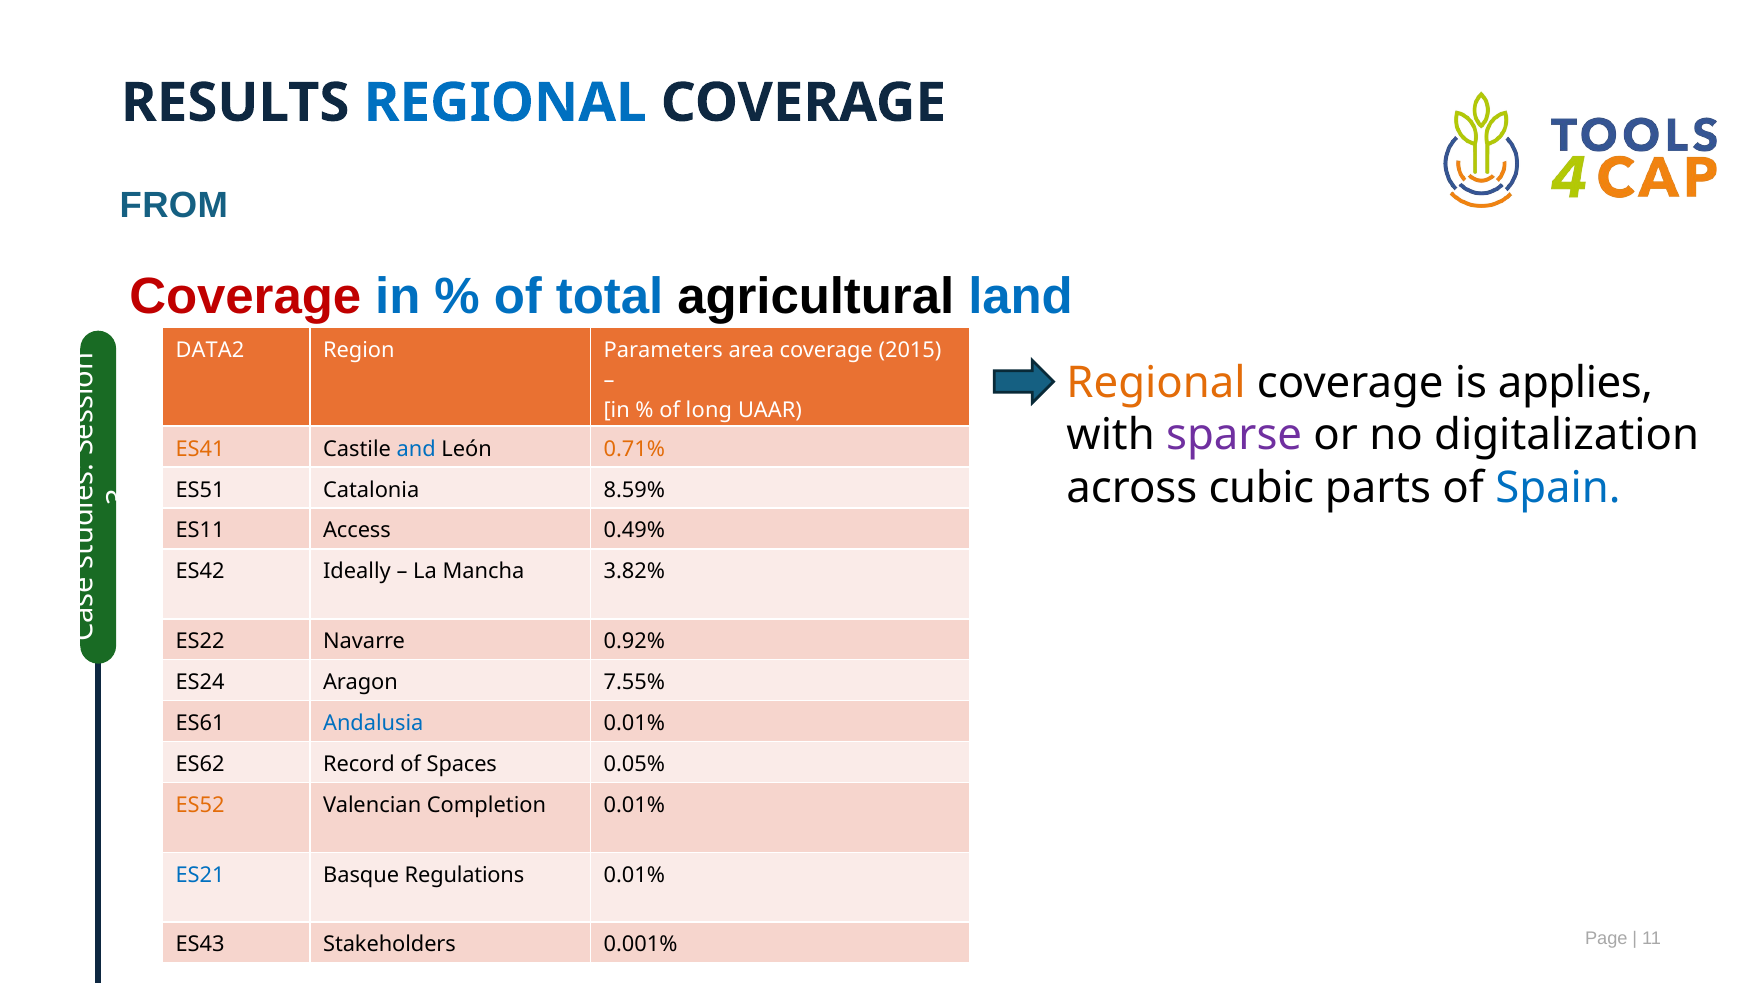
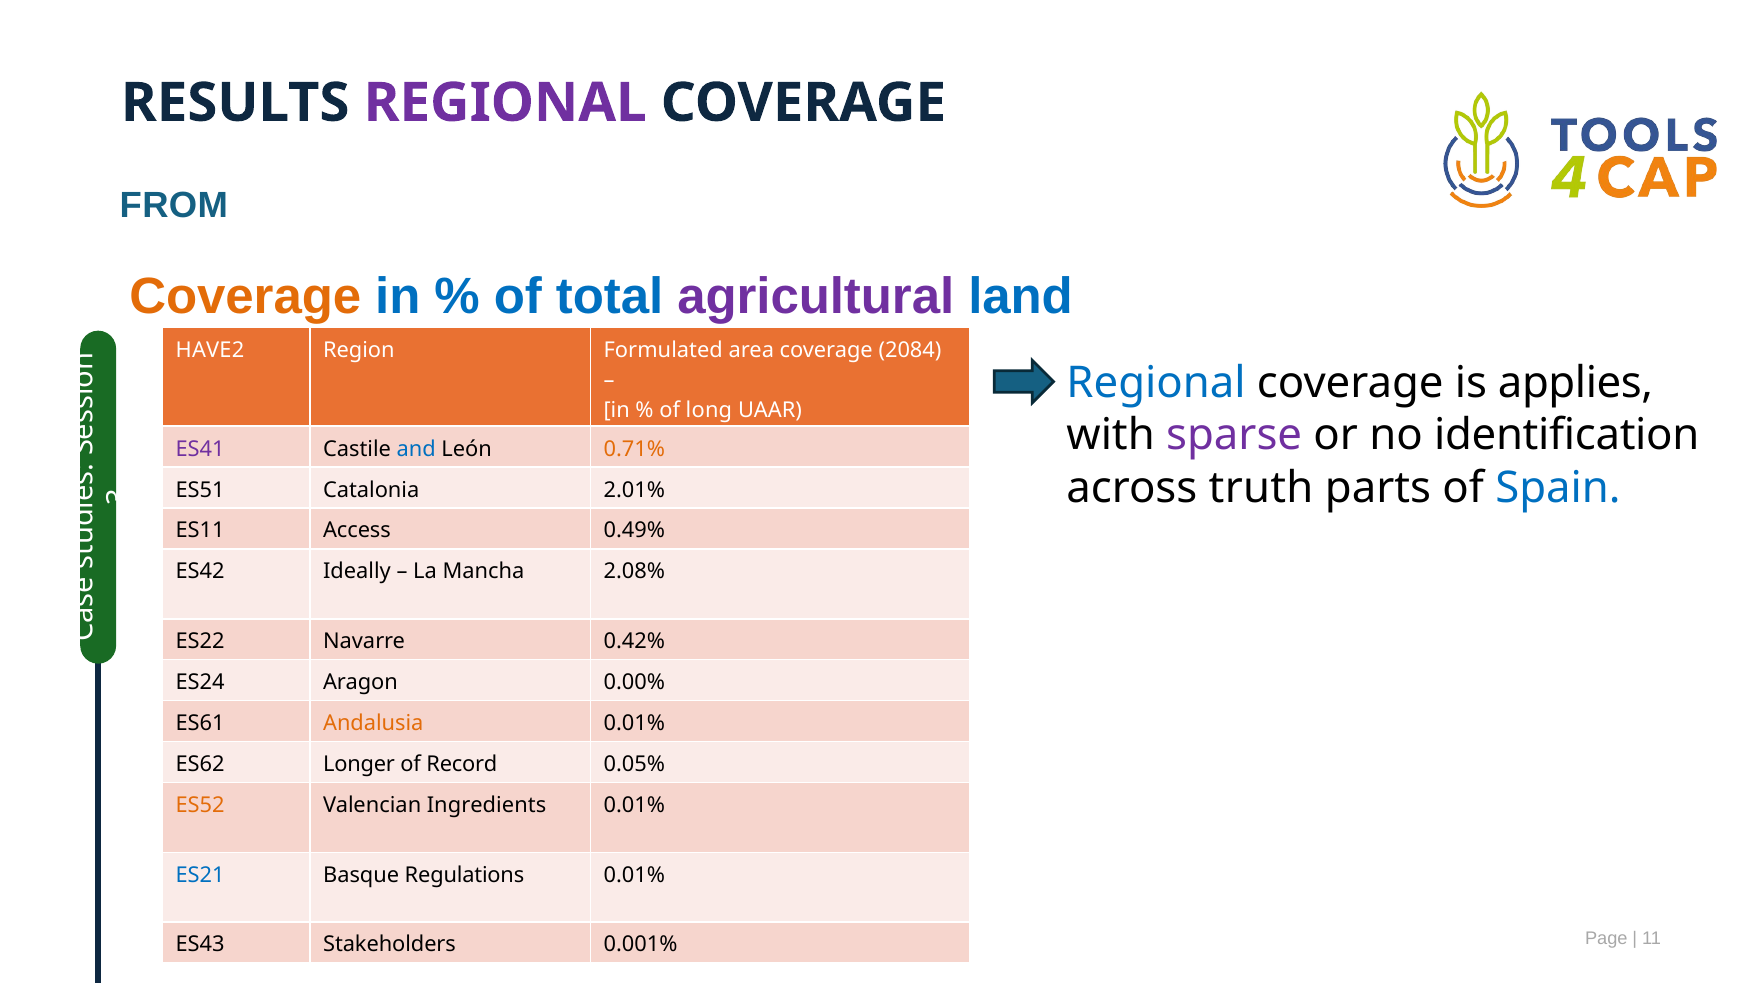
REGIONAL colour: blue -> purple (505, 103)
Coverage colour: red -> orange (245, 297)
agricultural colour: black -> purple (816, 297)
DATA2: DATA2 -> HAVE2 (210, 351)
Parameters: Parameters -> Formulated (663, 351)
2015: 2015 -> 2084 (910, 351)
Regional colour: orange -> blue (1156, 383)
digitalization: digitalization -> identification (1567, 435)
ES41 colour: orange -> purple (200, 449)
cubic: cubic -> truth (1261, 488)
8.59%: 8.59% -> 2.01% (634, 490)
3.82%: 3.82% -> 2.08% (634, 572)
0.92%: 0.92% -> 0.42% (634, 642)
7.55%: 7.55% -> 0.00% (634, 683)
Andalusia colour: blue -> orange (373, 724)
Record: Record -> Longer (359, 765)
Spaces: Spaces -> Record (462, 765)
Completion: Completion -> Ingredients (486, 806)
